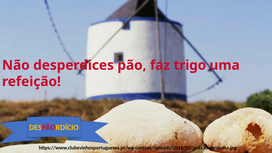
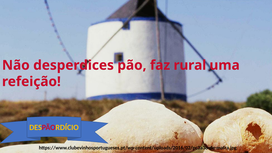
trigo: trigo -> rural (190, 65)
